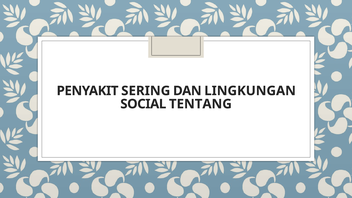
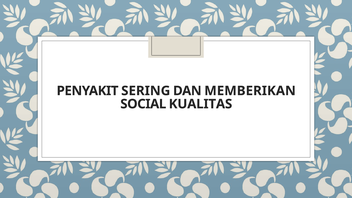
LINGKUNGAN: LINGKUNGAN -> MEMBERIKAN (250, 91)
TENTANG: TENTANG -> KUALITAS (200, 104)
